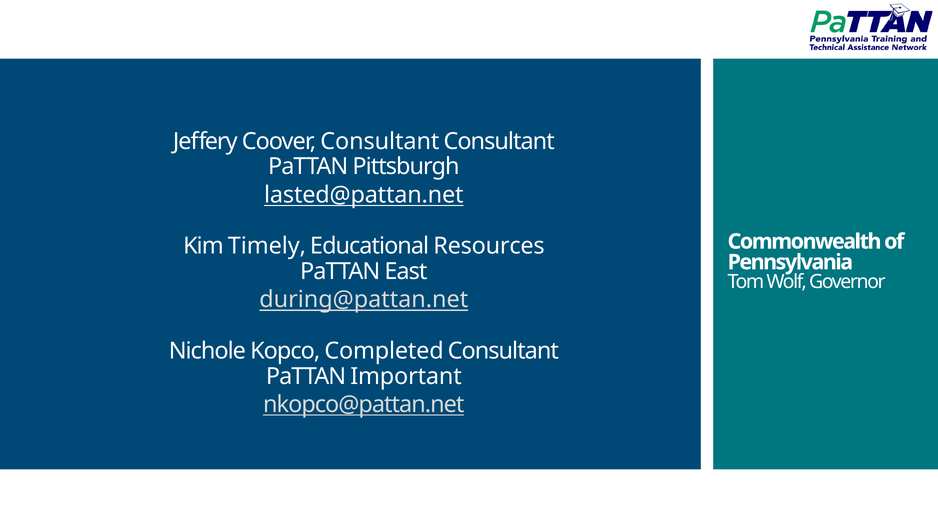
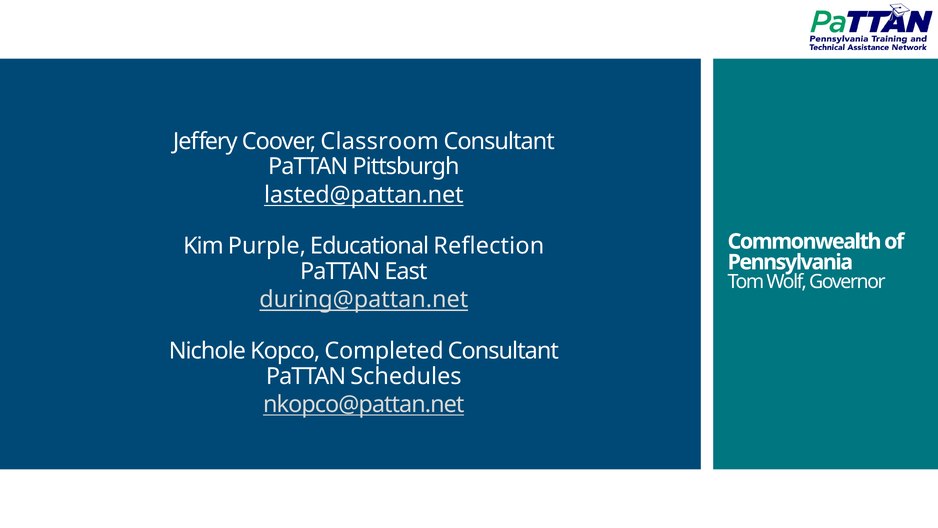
Coover Consultant: Consultant -> Classroom (380, 141)
Timely: Timely -> Purple (267, 246)
Resources: Resources -> Reflection (489, 246)
Important: Important -> Schedules (406, 376)
